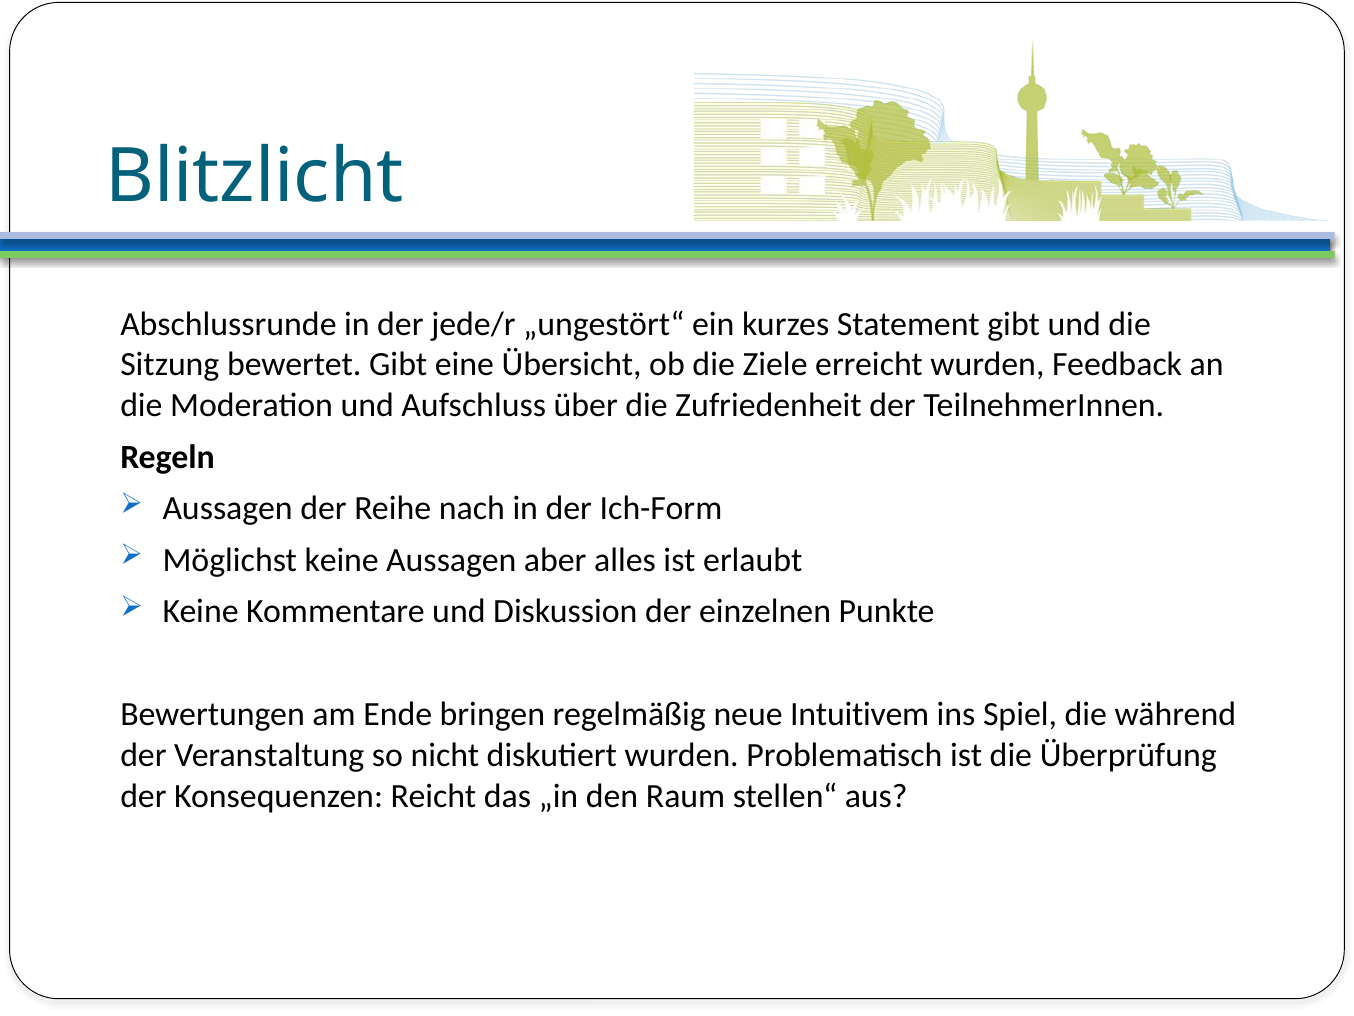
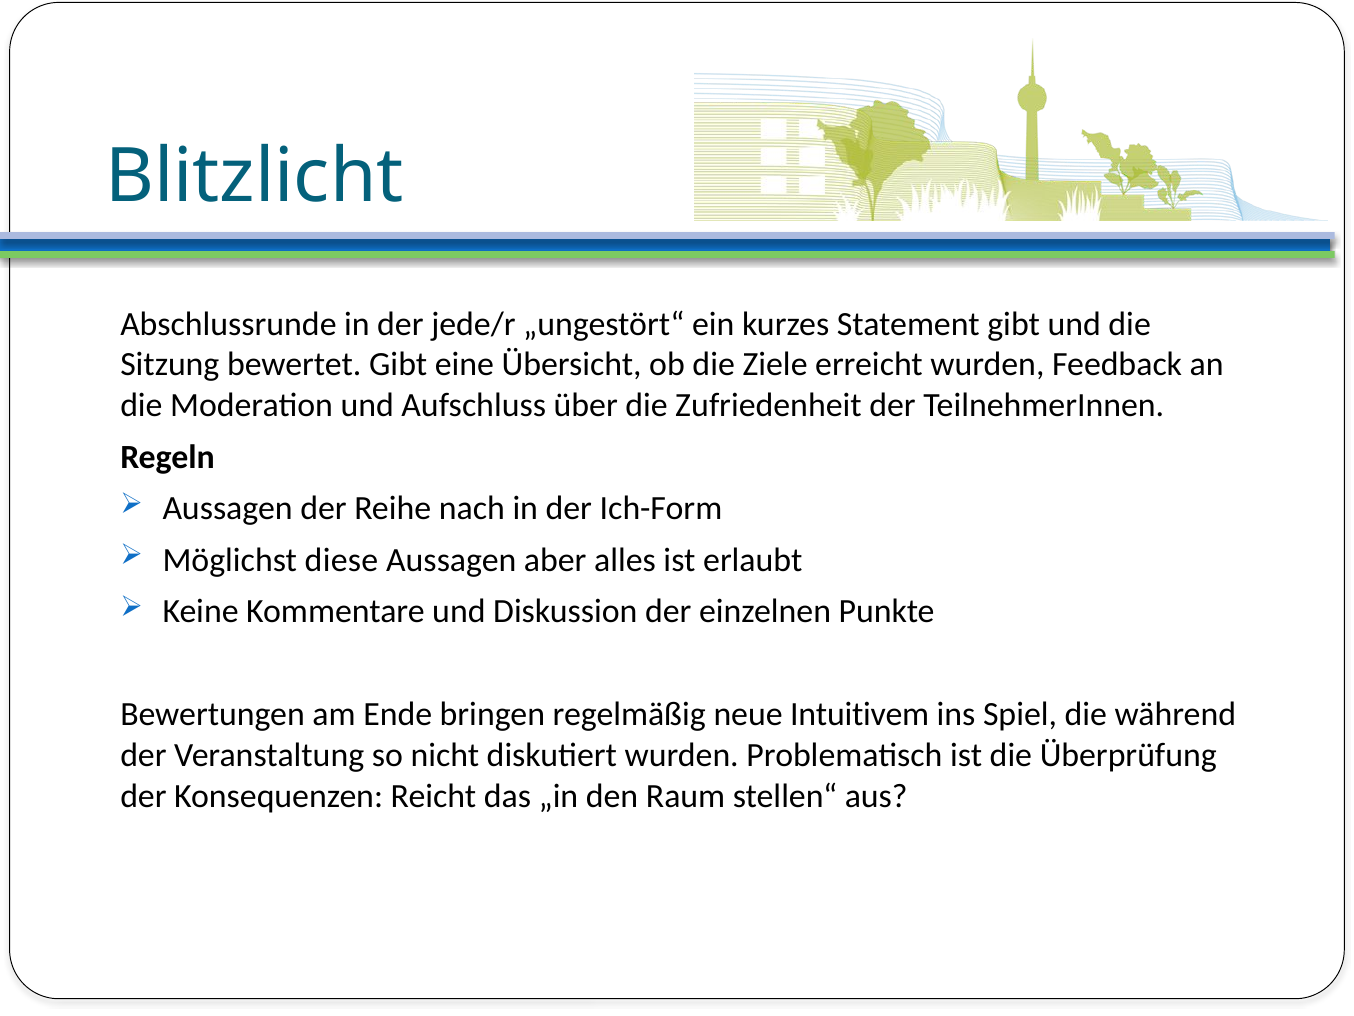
Möglichst keine: keine -> diese (341, 560)
